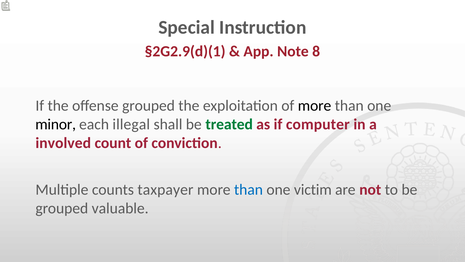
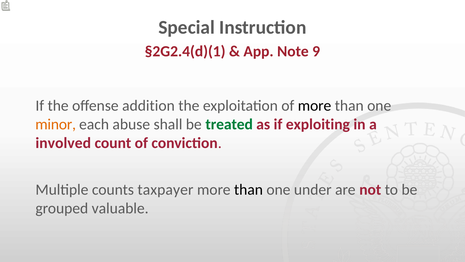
§2G2.9(d)(1: §2G2.9(d)(1 -> §2G2.4(d)(1 (185, 51)
8: 8 -> 9 (316, 51)
offense grouped: grouped -> addition (148, 105)
minor colour: black -> orange (56, 124)
illegal: illegal -> abuse (131, 124)
computer: computer -> exploiting (318, 124)
than colour: blue -> black (248, 190)
victim: victim -> under (313, 190)
